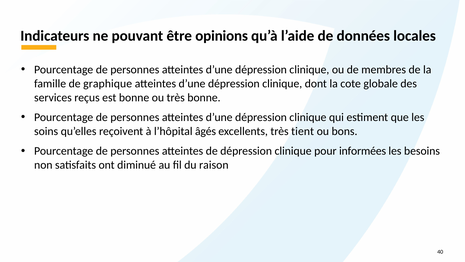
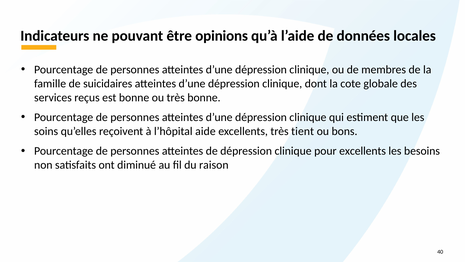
graphique: graphique -> suicidaires (108, 83)
âgés: âgés -> aide (205, 131)
pour informées: informées -> excellents (363, 151)
